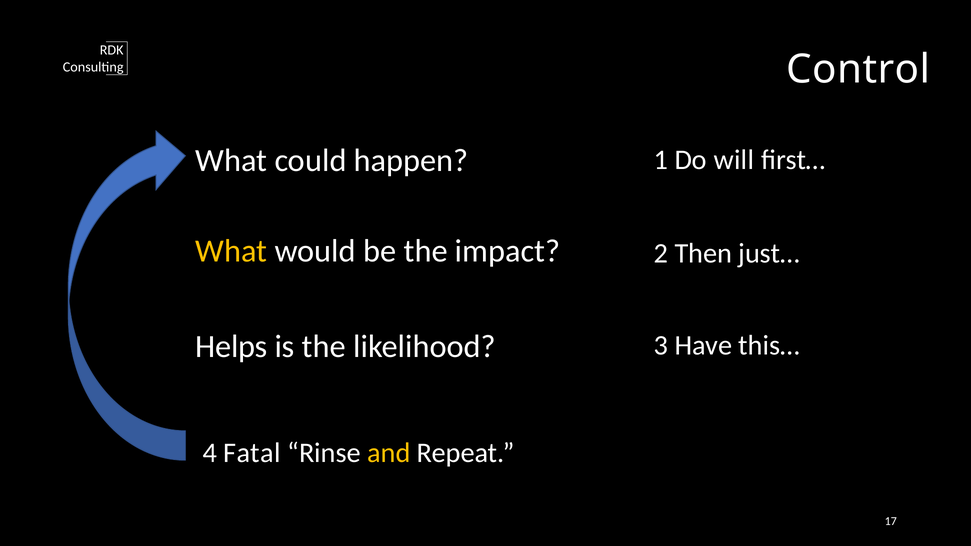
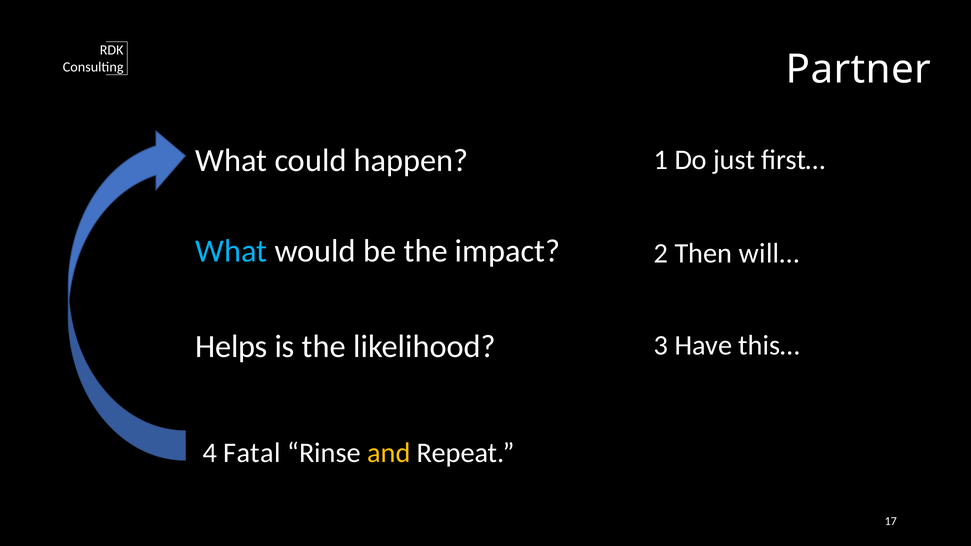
Control: Control -> Partner (858, 70)
will: will -> just (734, 160)
What colour: yellow -> light blue (231, 251)
just…: just… -> will… (769, 253)
